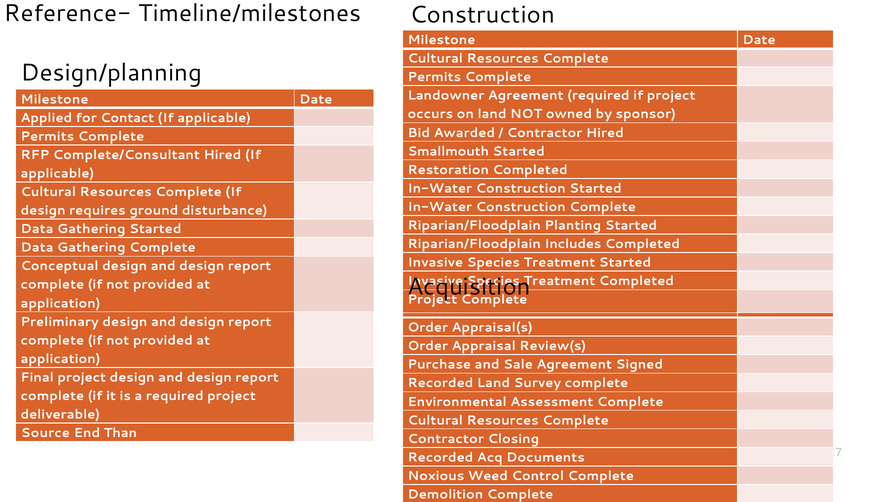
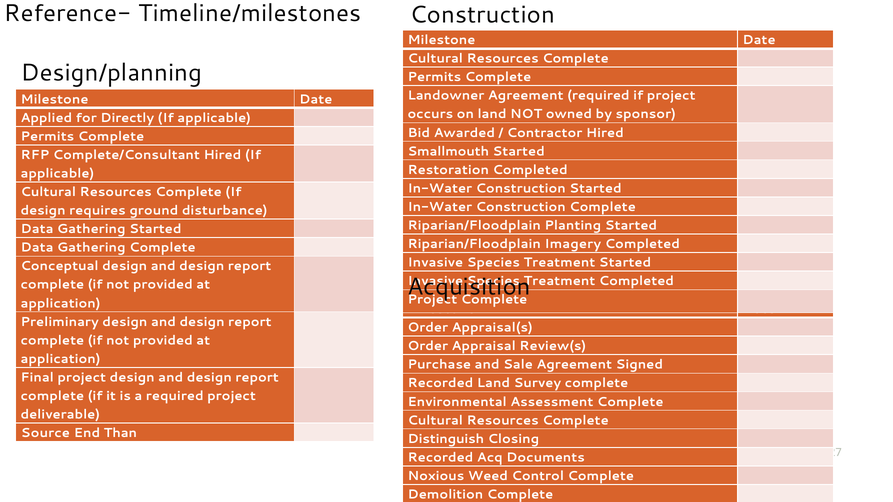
Contact: Contact -> Directly (127, 118)
Includes: Includes -> Imagery (573, 244)
Contractor: Contractor -> Distinguish (446, 439)
